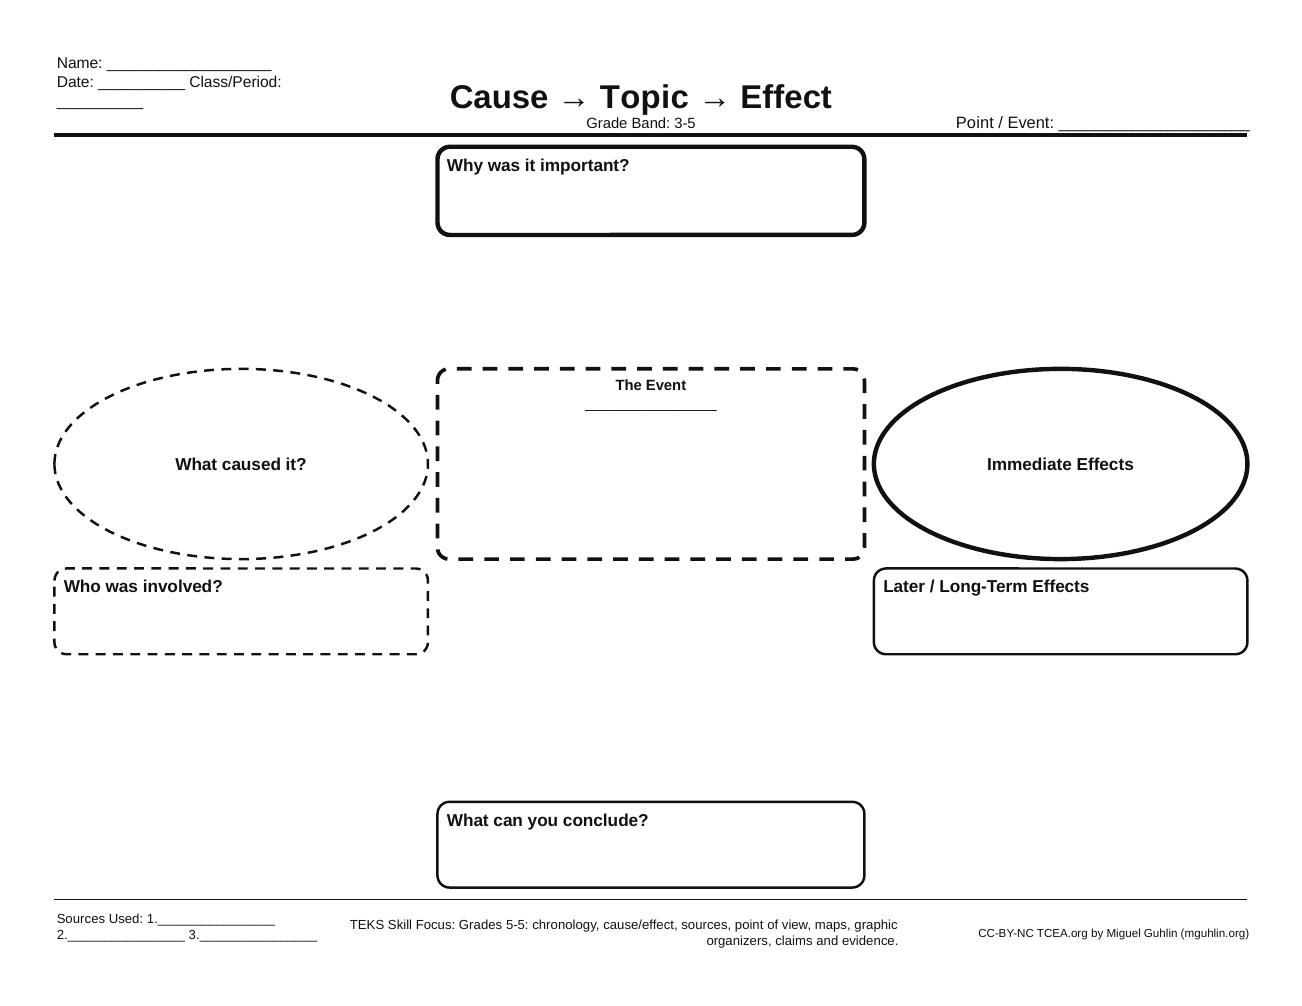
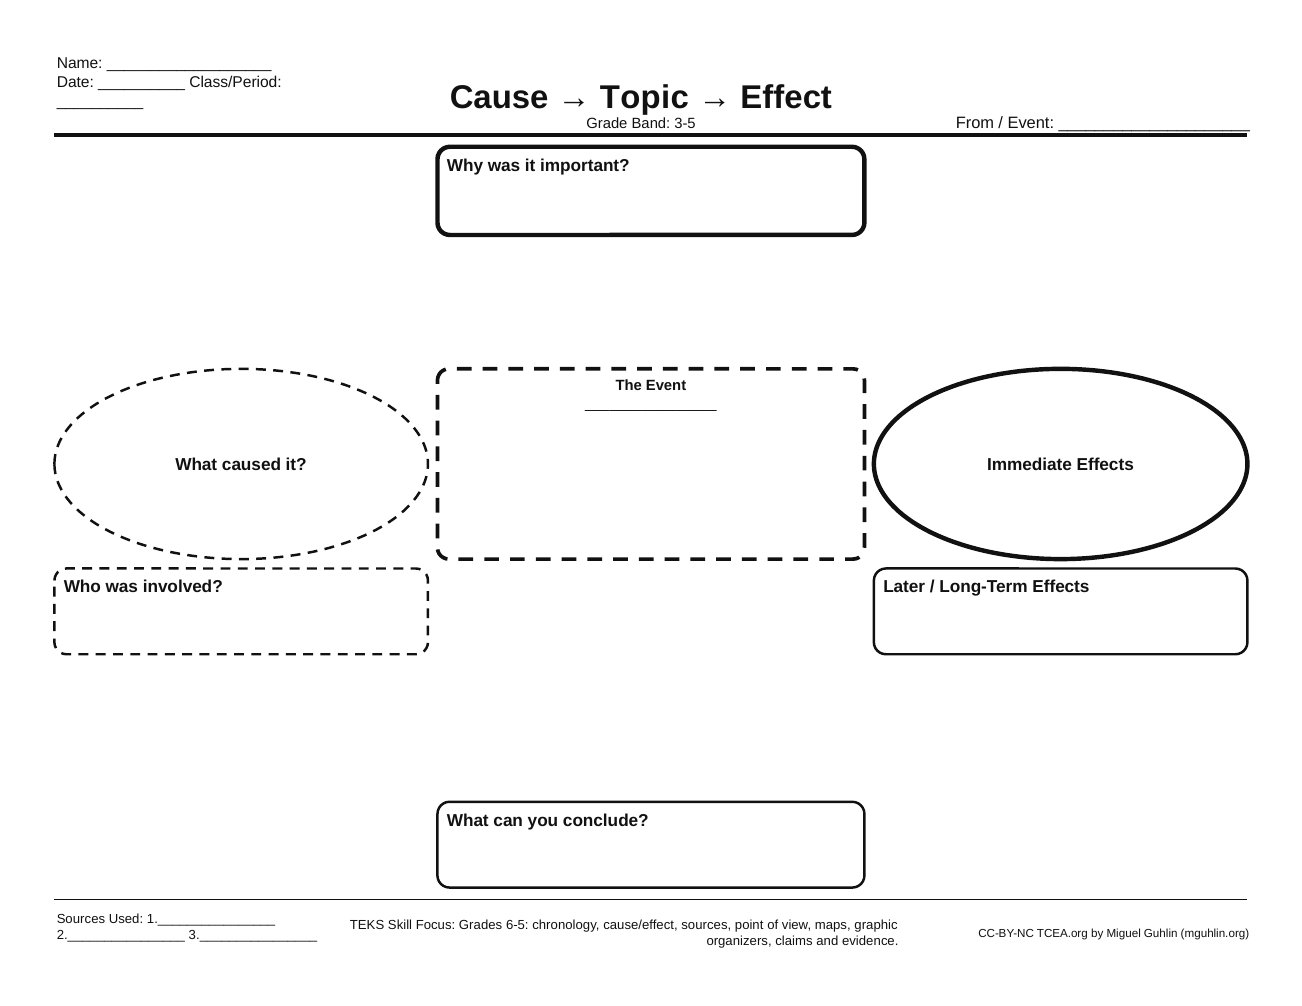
3-5 Point: Point -> From (975, 123)
5-5: 5-5 -> 6-5 (517, 926)
